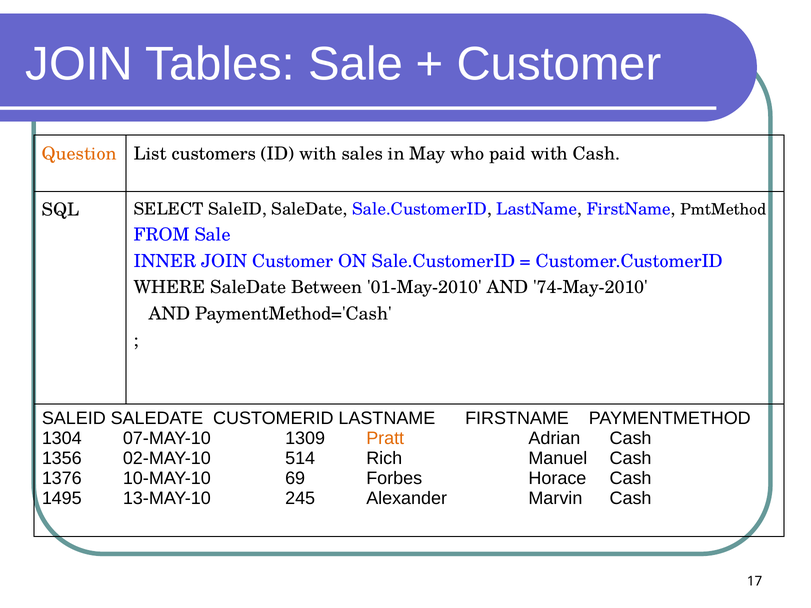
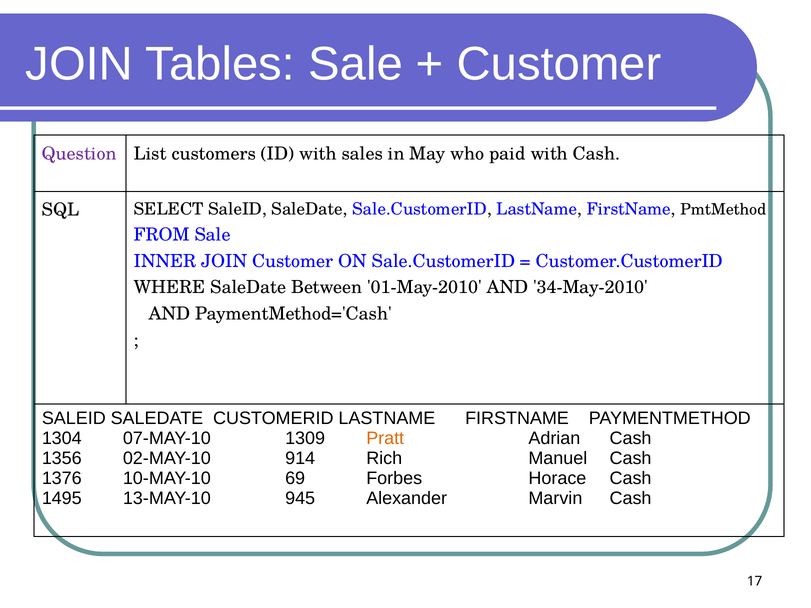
Question colour: orange -> purple (79, 154)
74-May-2010: 74-May-2010 -> 34-May-2010 (591, 288)
514: 514 -> 914 (300, 459)
245: 245 -> 945 (300, 499)
